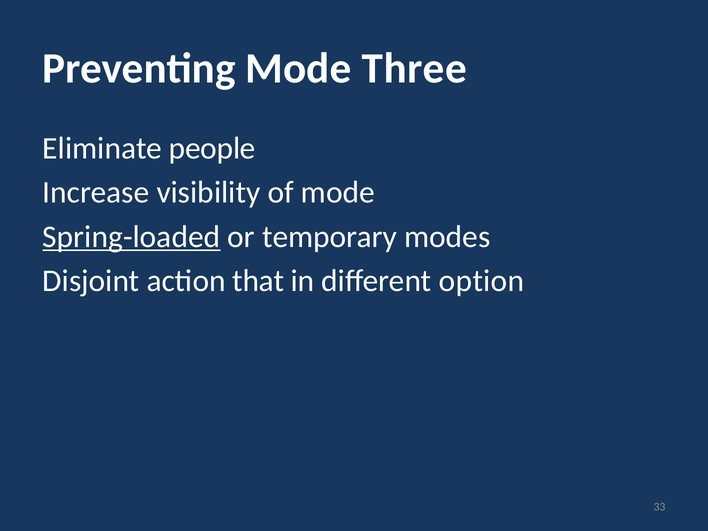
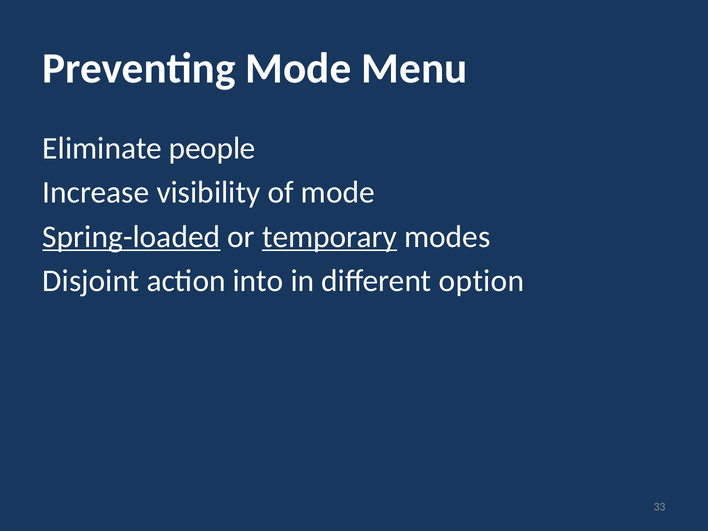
Three: Three -> Menu (414, 69)
temporary underline: none -> present (330, 237)
that: that -> into (258, 281)
